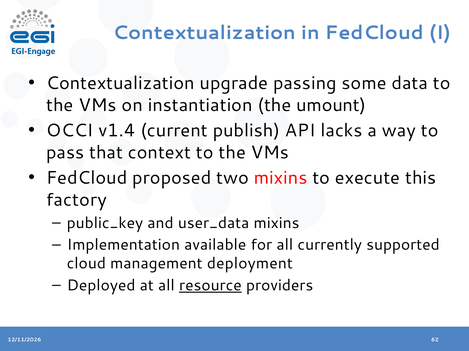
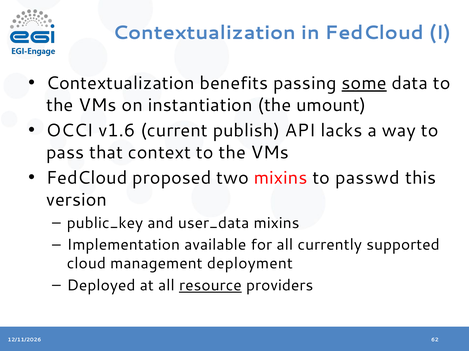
upgrade: upgrade -> benefits (234, 83)
some underline: none -> present (364, 83)
v1.4: v1.4 -> v1.6 (117, 131)
execute: execute -> passwd (367, 178)
factory: factory -> version (77, 200)
